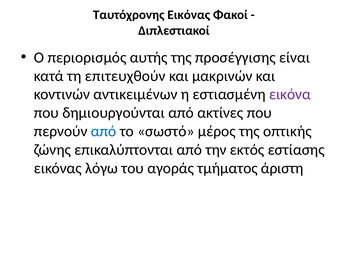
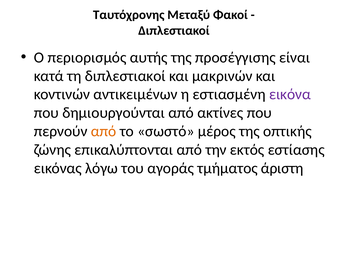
Ταυτόχρονης Εικόνας: Εικόνας -> Μεταξύ (189, 15)
τη επιτευχθούν: επιτευχθούν -> διπλεστιακοί (125, 76)
από colour: blue -> orange (104, 132)
